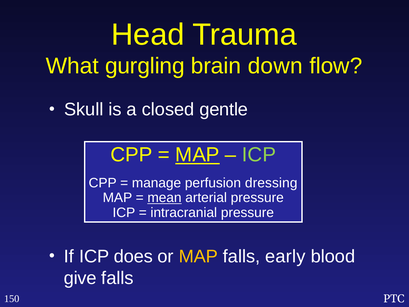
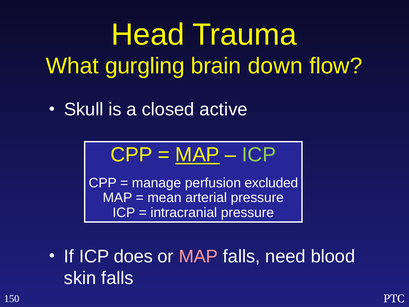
gentle: gentle -> active (224, 109)
dressing: dressing -> excluded (271, 183)
mean underline: present -> none (164, 198)
MAP colour: yellow -> pink (198, 256)
early: early -> need (285, 256)
give: give -> skin (80, 278)
